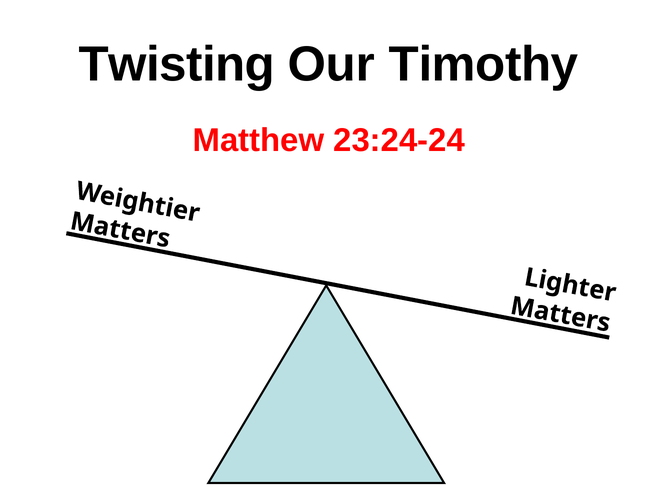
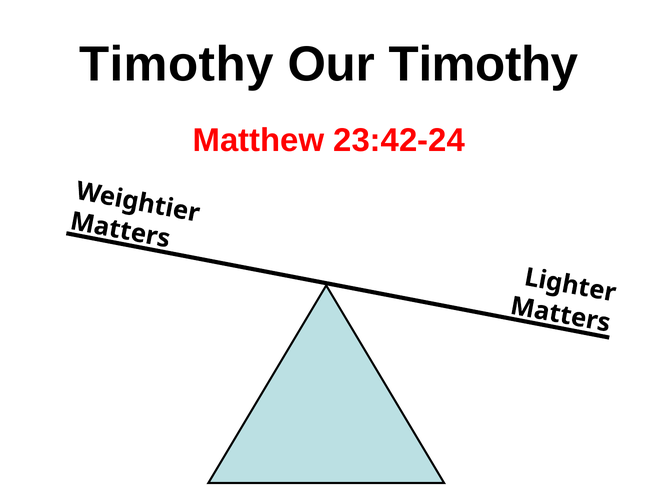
Twisting: Twisting -> Timothy (176, 64)
23:24-24: 23:24-24 -> 23:42-24 (399, 140)
